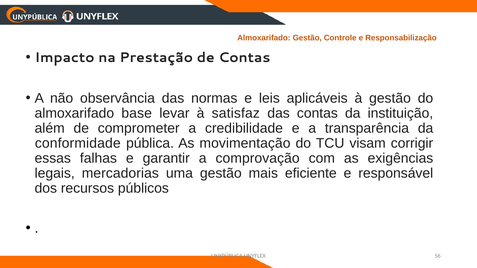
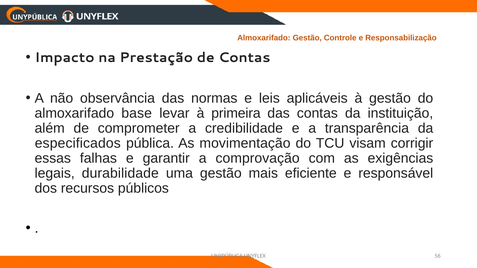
satisfaz: satisfaz -> primeira (236, 113)
conformidade: conformidade -> especificados (78, 143)
mercadorias: mercadorias -> durabilidade (120, 173)
